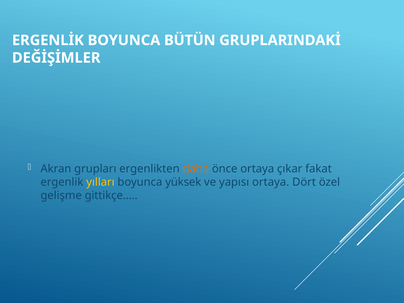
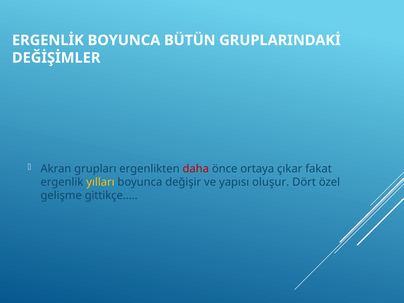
daha colour: orange -> red (196, 169)
yüksek: yüksek -> değişir (183, 182)
yapısı ortaya: ortaya -> oluşur (271, 182)
